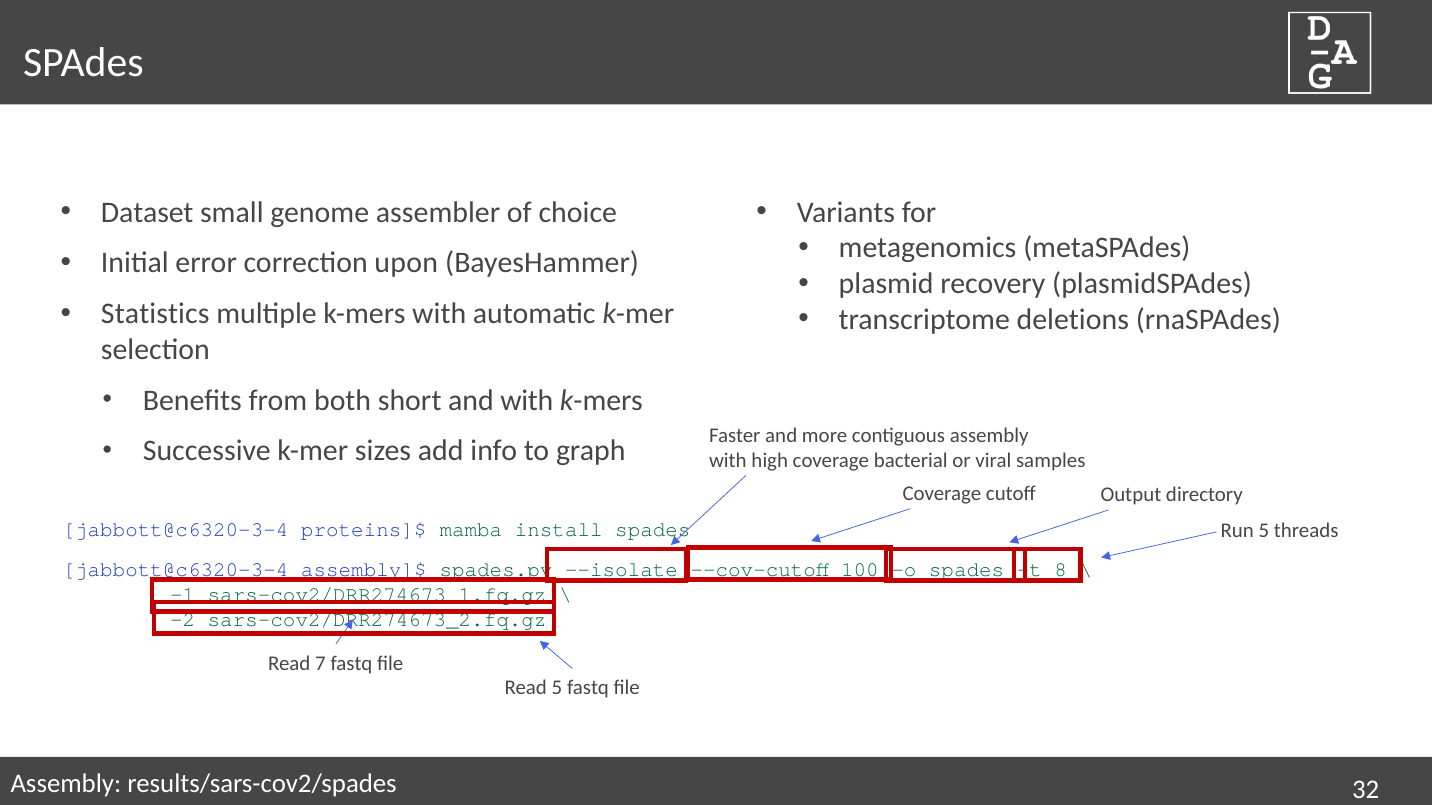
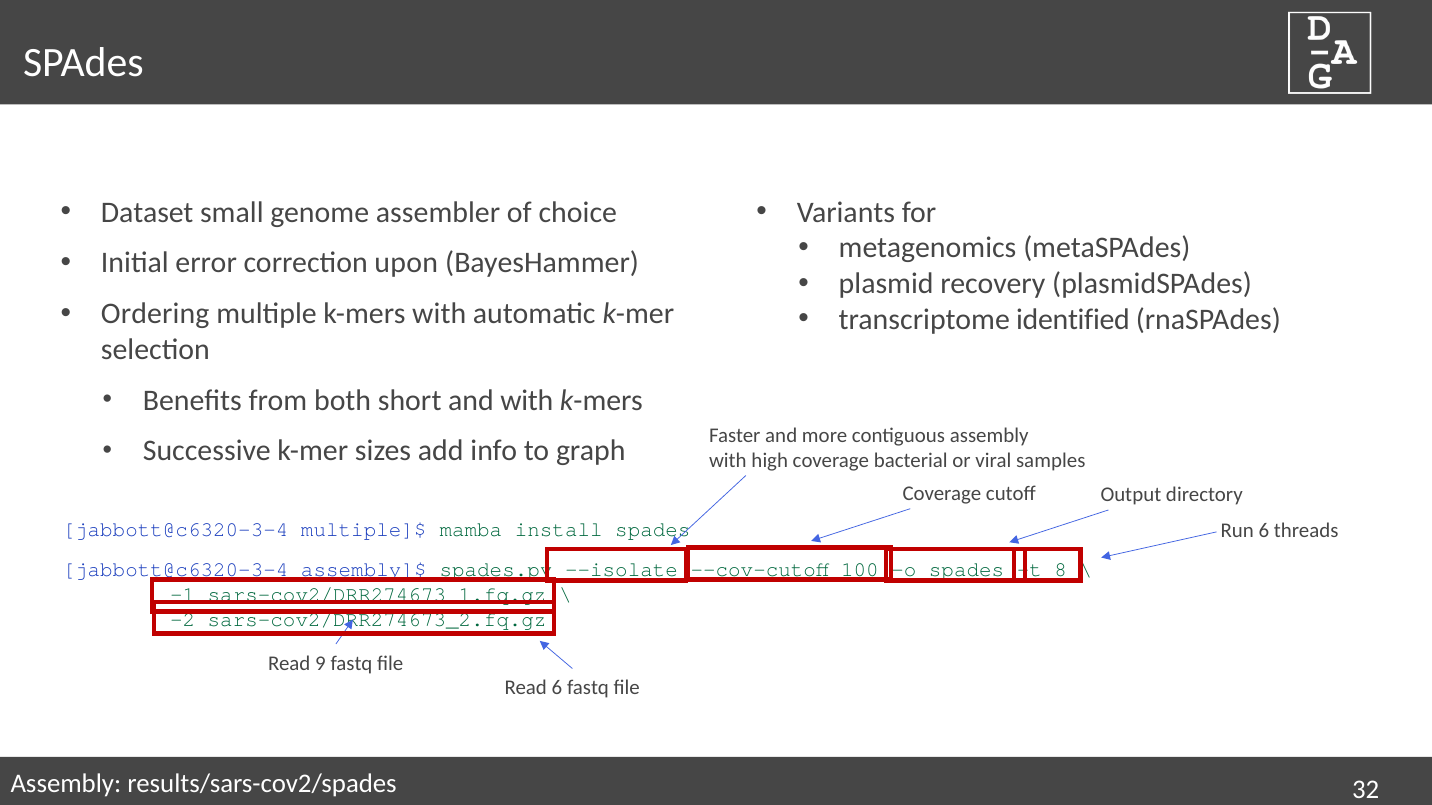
Statistics: Statistics -> Ordering (155, 314)
deletions: deletions -> identified (1073, 320)
proteins]$: proteins]$ -> multiple]$ (364, 530)
Run 5: 5 -> 6 (1264, 531)
7: 7 -> 9 (320, 664)
Read 5: 5 -> 6 (557, 688)
